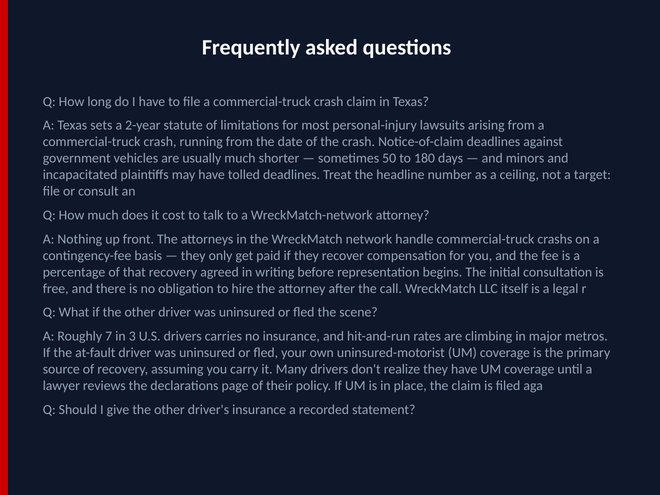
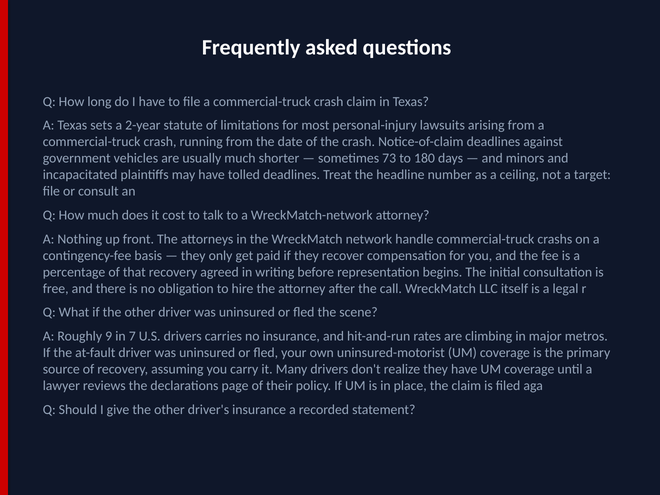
50: 50 -> 73 (389, 158)
7: 7 -> 9 (109, 336)
3: 3 -> 7 (132, 336)
